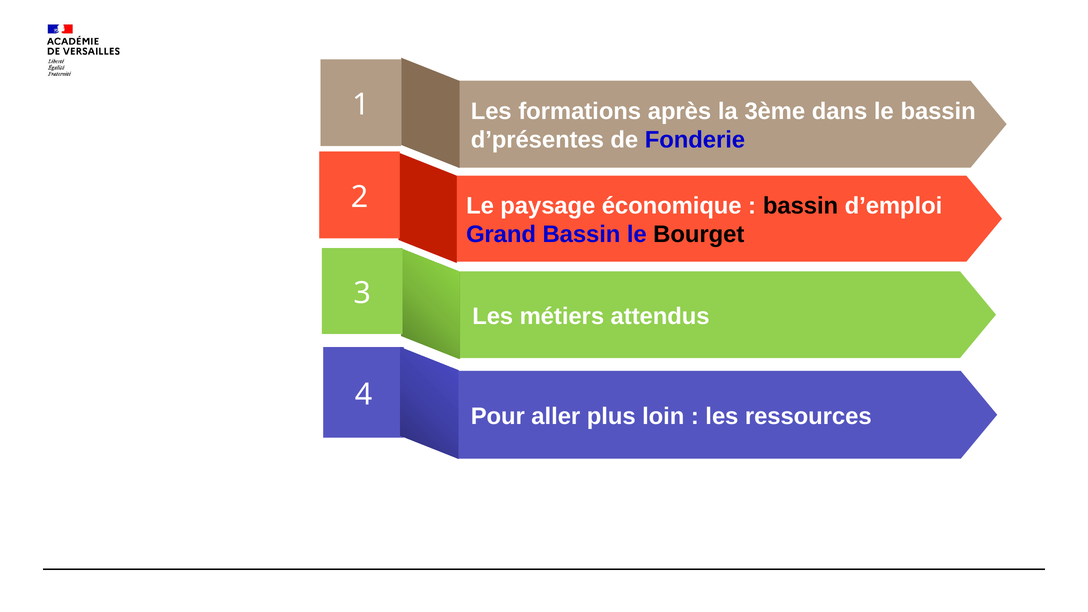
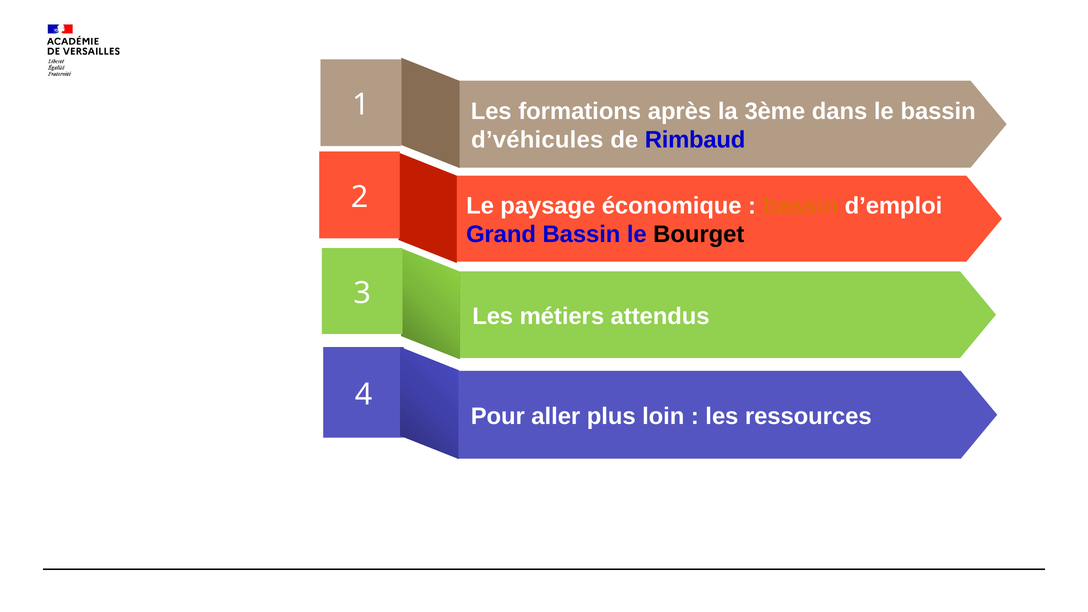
d’présentes: d’présentes -> d’véhicules (537, 140)
Fonderie: Fonderie -> Rimbaud (695, 140)
bassin colour: black -> orange (801, 206)
